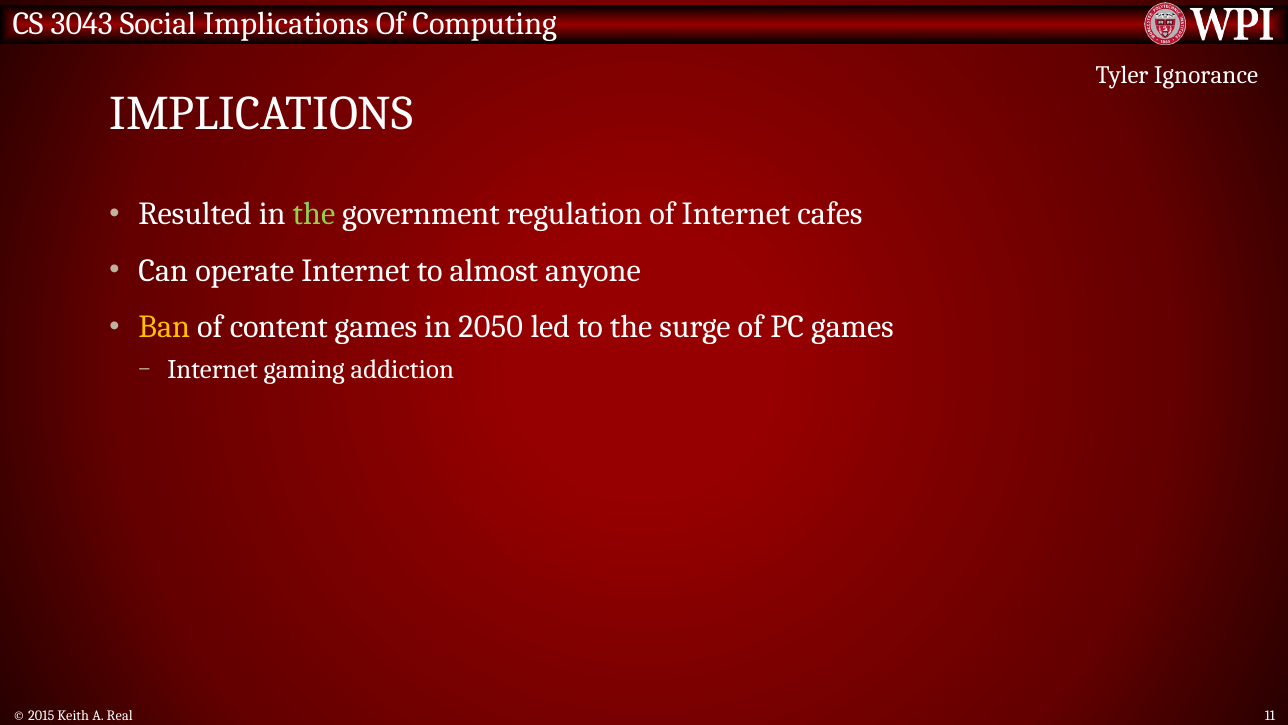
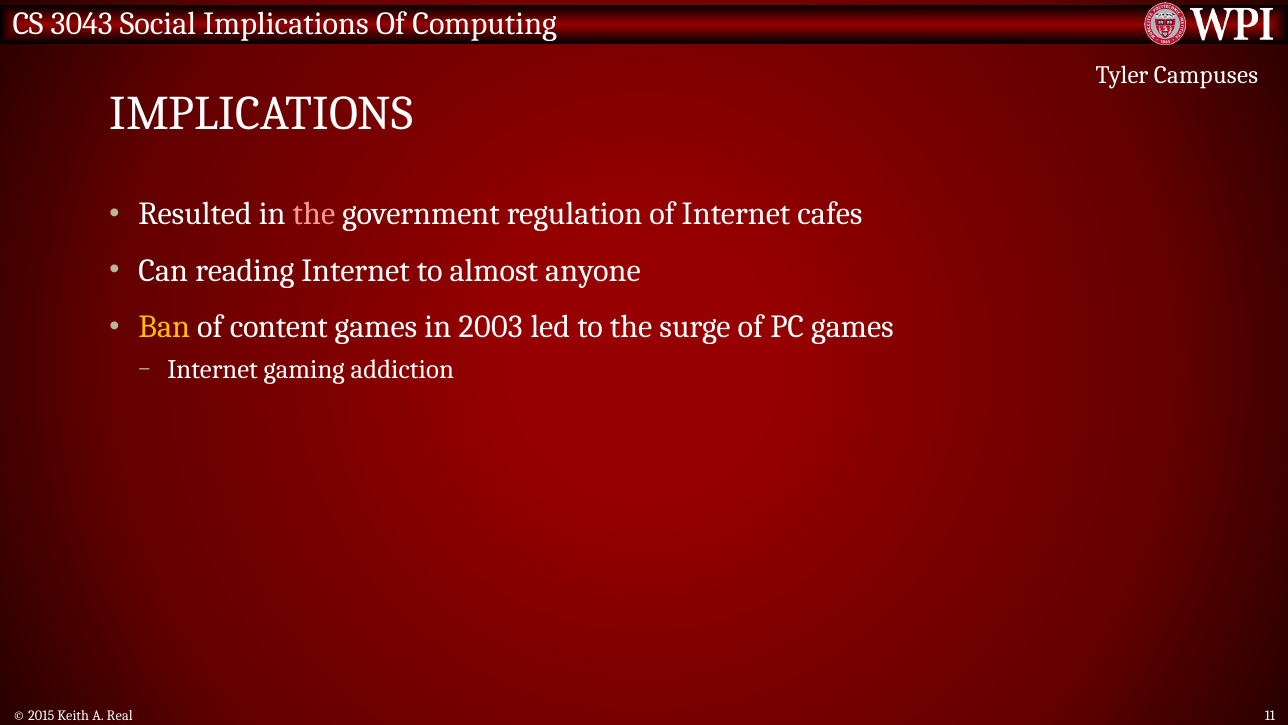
Ignorance: Ignorance -> Campuses (1206, 76)
the colour: light green -> pink (314, 214)
operate: operate -> reading (245, 270)
2050: 2050 -> 2003 (491, 327)
